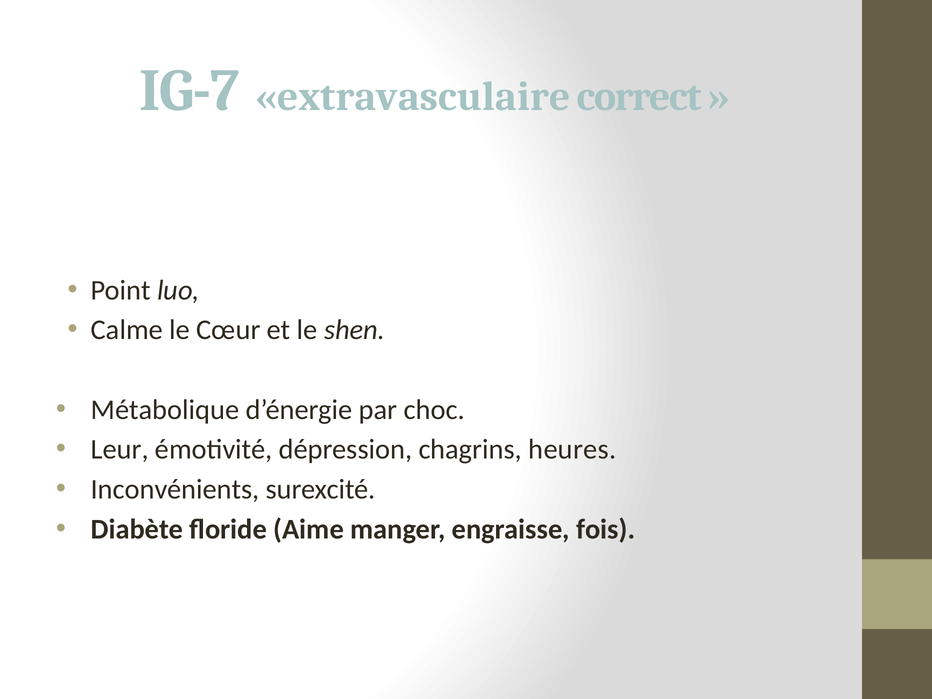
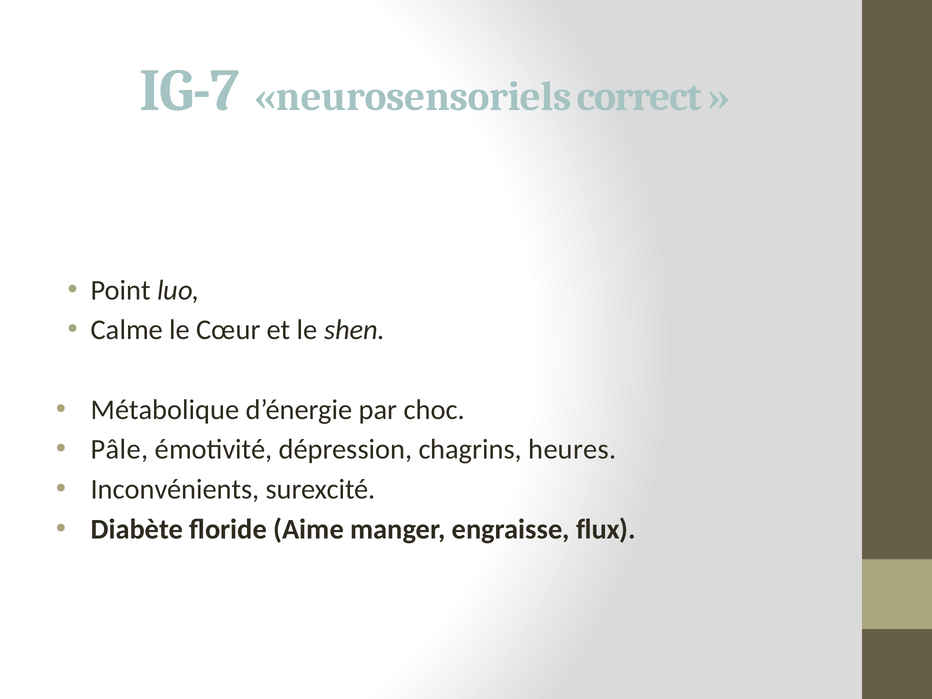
extravasculaire: extravasculaire -> neurosensoriels (413, 96)
Leur: Leur -> Pâle (120, 450)
fois: fois -> flux (606, 529)
